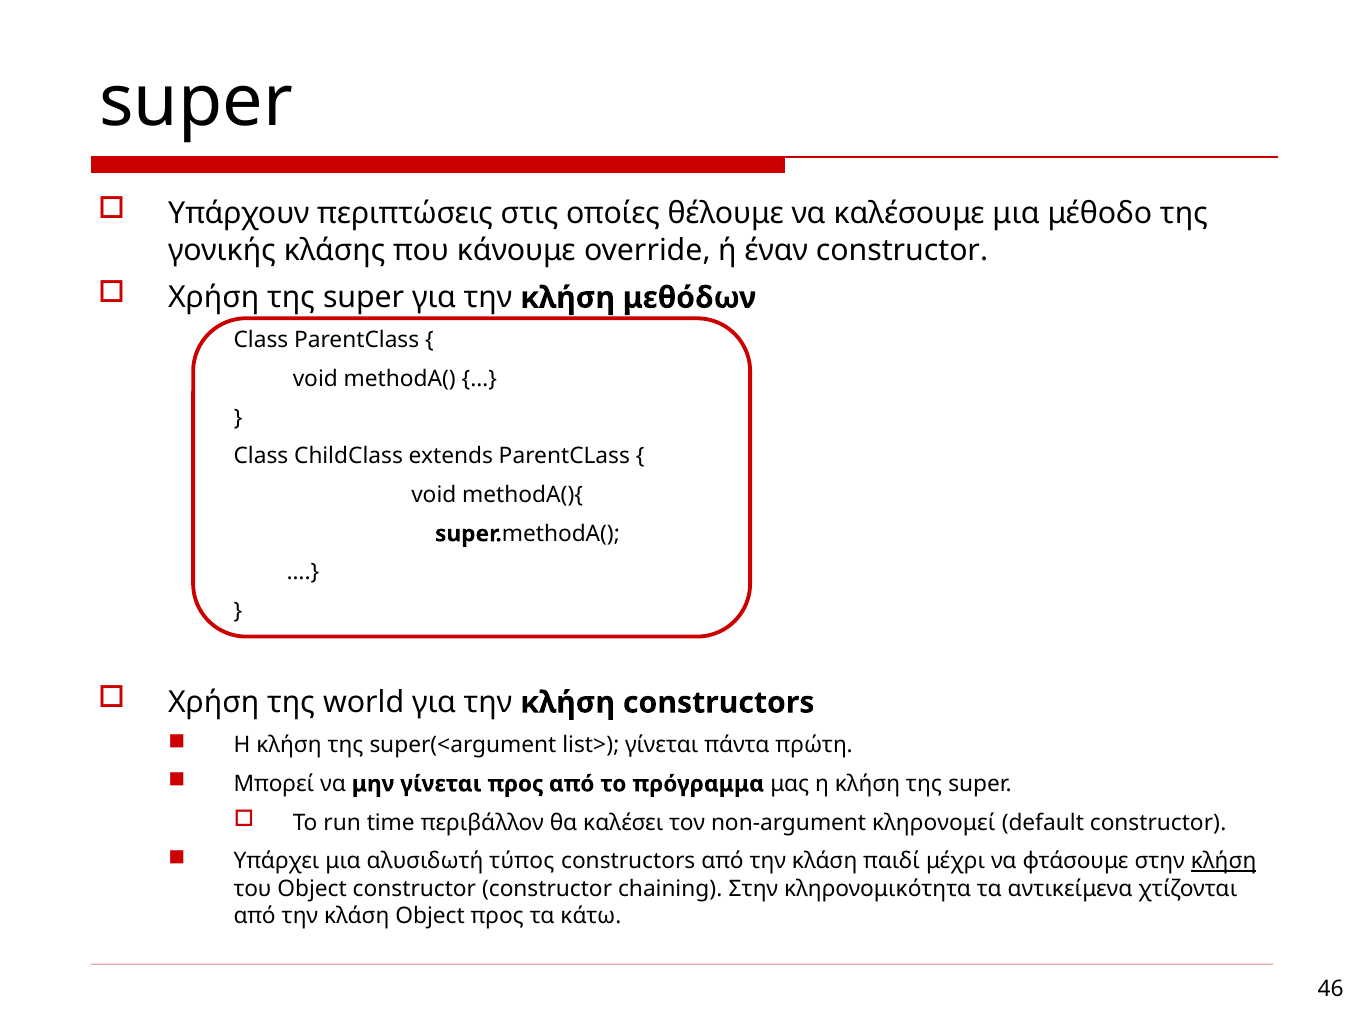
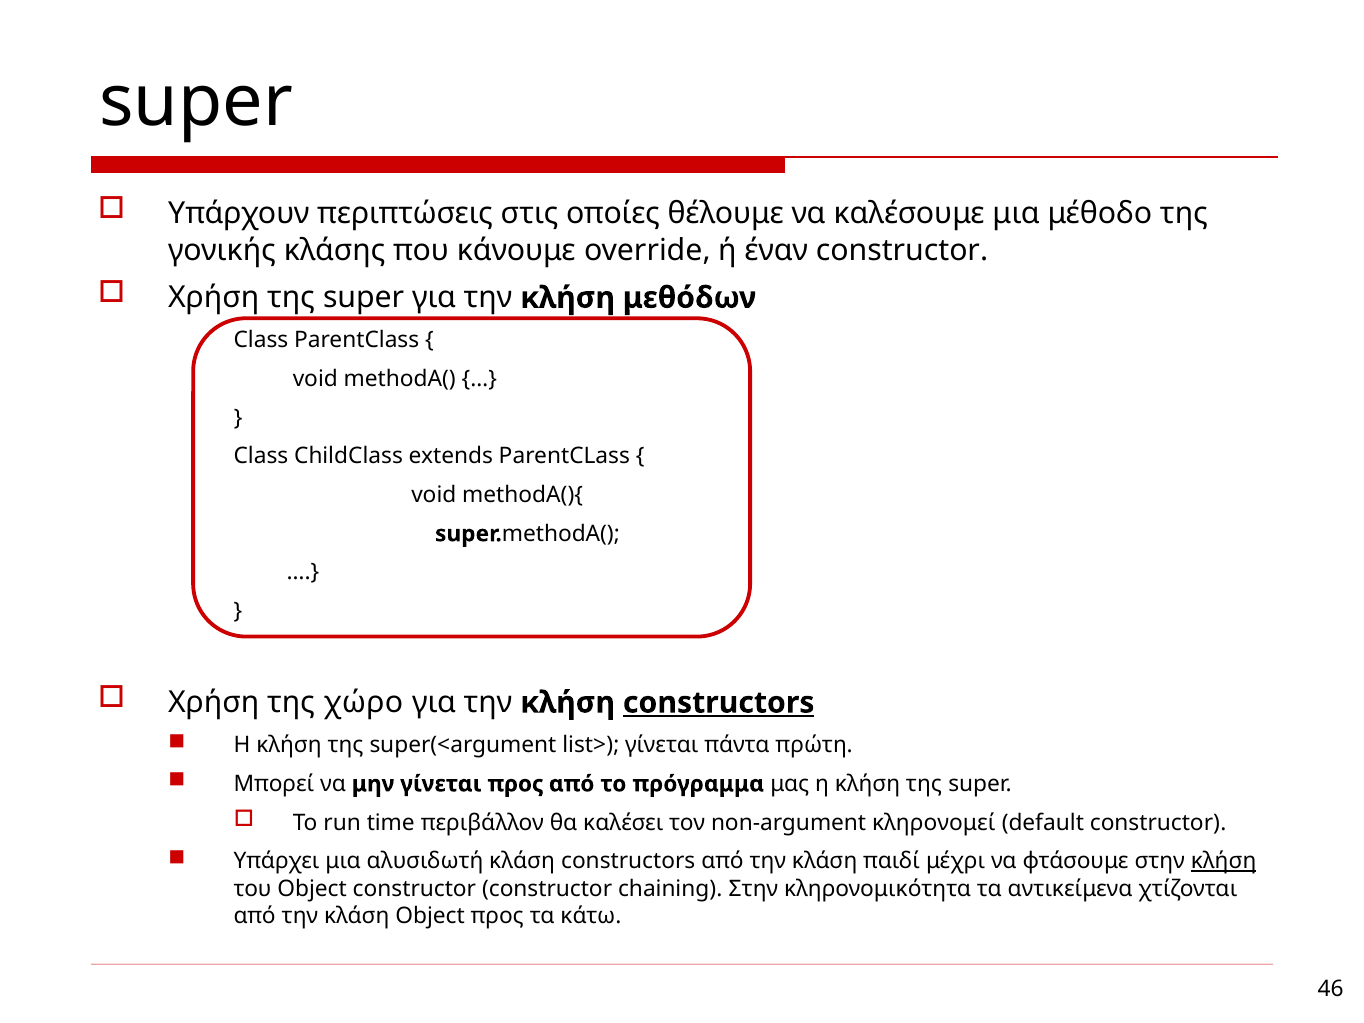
world: world -> χώρο (363, 703)
constructors underline: none -> present (719, 703)
αλυσιδωτή τύπος: τύπος -> κλάση (522, 861)
